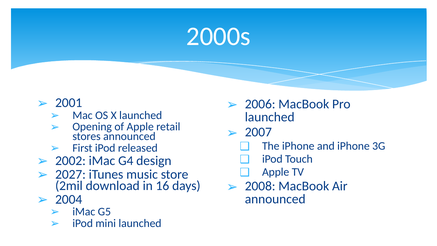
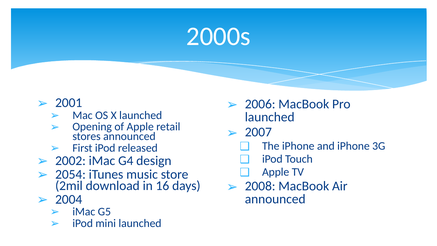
2027: 2027 -> 2054 (70, 174)
